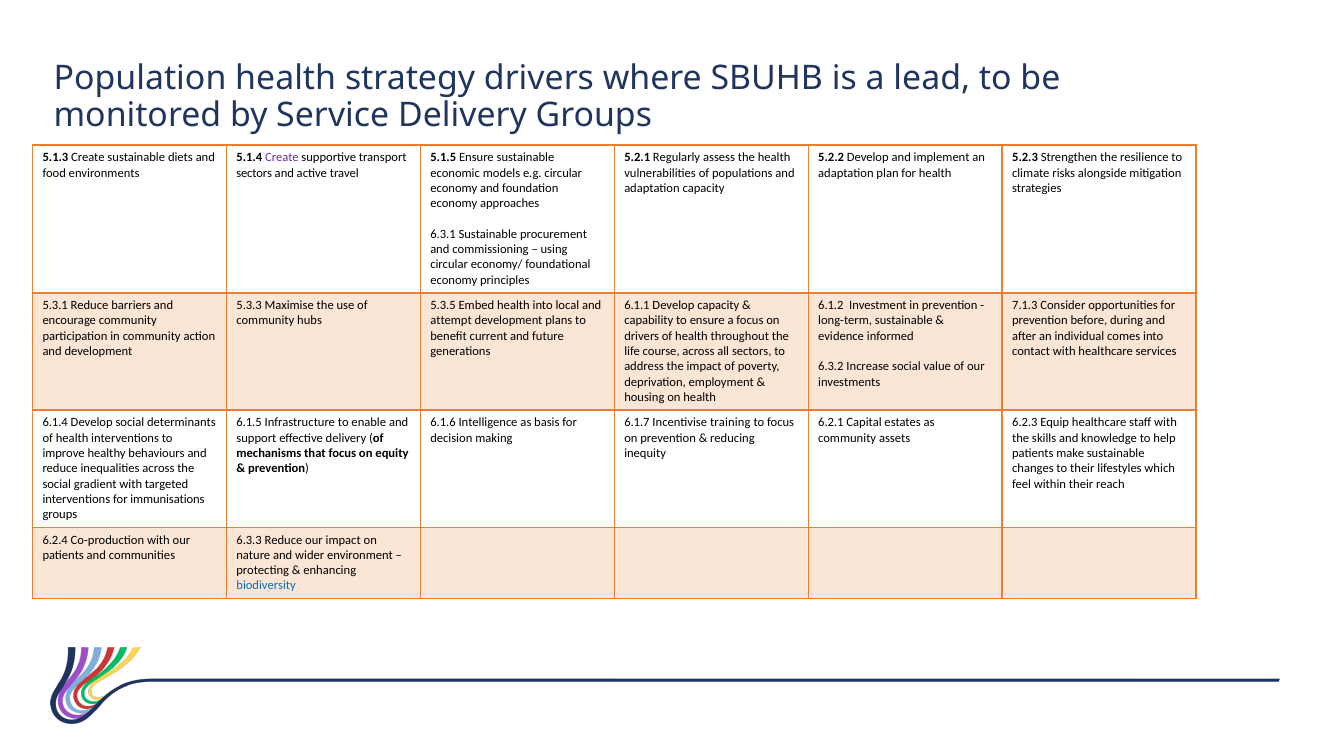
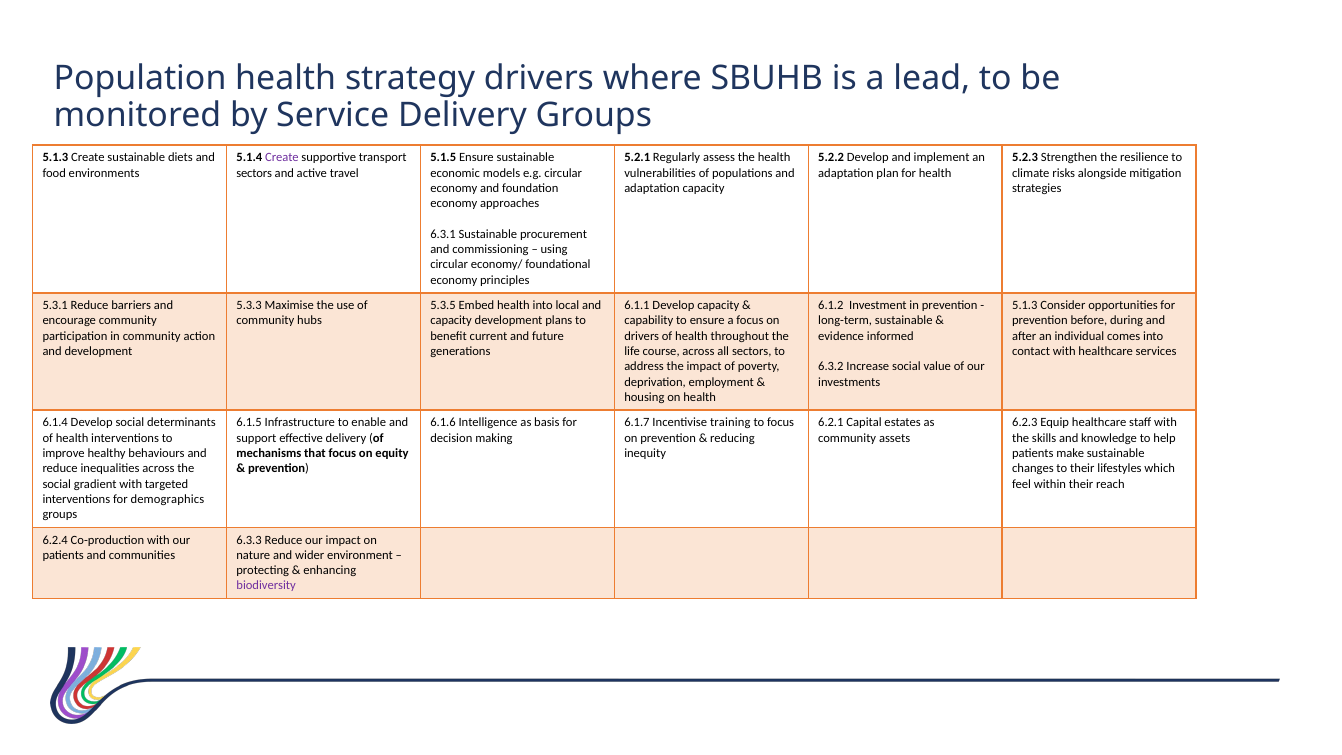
7.1.3: 7.1.3 -> 5.1.3 (1025, 305)
attempt: attempt -> capacity (451, 321)
immunisations: immunisations -> demographics (167, 499)
biodiversity colour: blue -> purple (266, 586)
